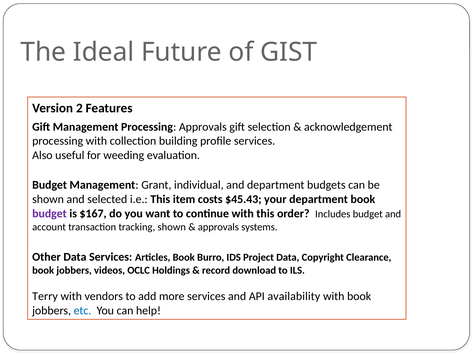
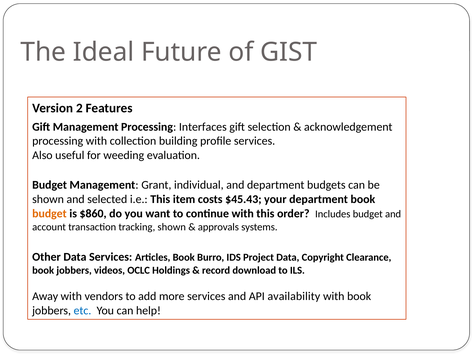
Processing Approvals: Approvals -> Interfaces (203, 127)
budget colour: purple -> orange (49, 213)
$167: $167 -> $860 (93, 213)
Terry: Terry -> Away (45, 296)
